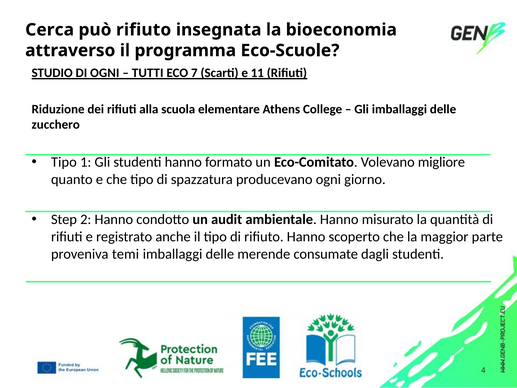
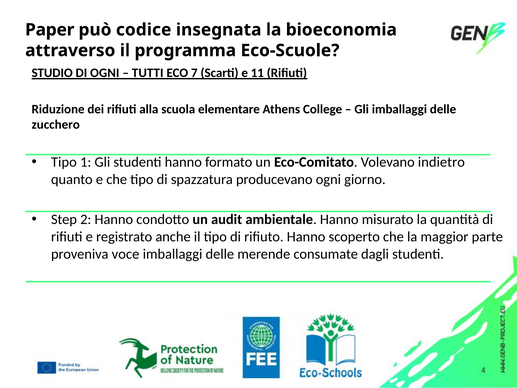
Cerca: Cerca -> Paper (50, 30)
può rifiuto: rifiuto -> codice (144, 30)
migliore: migliore -> indietro (441, 162)
temi: temi -> voce (126, 254)
